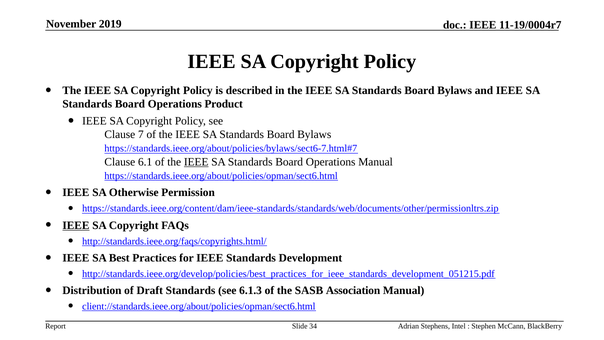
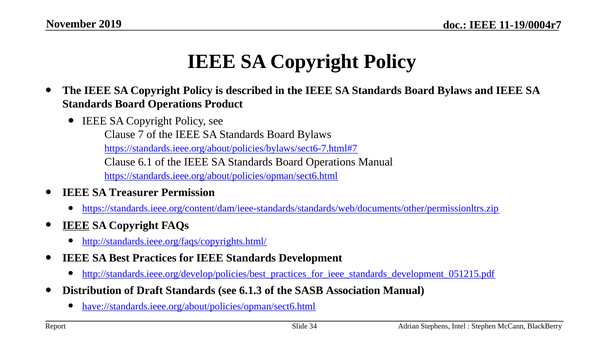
IEEE underline: present -> none (196, 162)
Otherwise: Otherwise -> Treasurer (134, 193)
client://standards.ieee.org/about/policies/opman/sect6.html: client://standards.ieee.org/about/policies/opman/sect6.html -> have://standards.ieee.org/about/policies/opman/sect6.html (199, 306)
